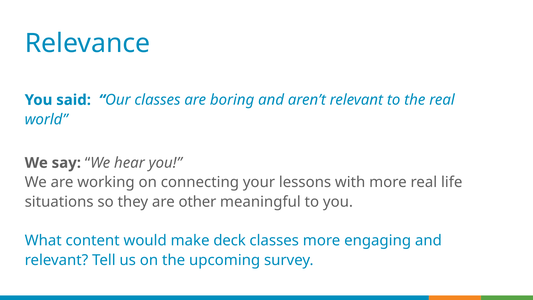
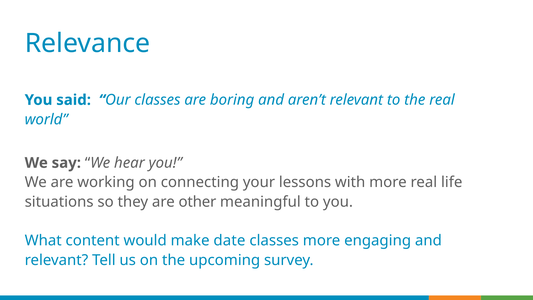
deck: deck -> date (229, 241)
